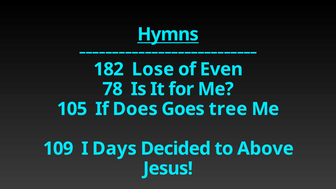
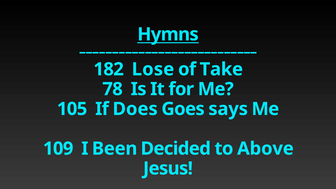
Even: Even -> Take (221, 69)
tree: tree -> says (228, 109)
Days: Days -> Been (115, 149)
